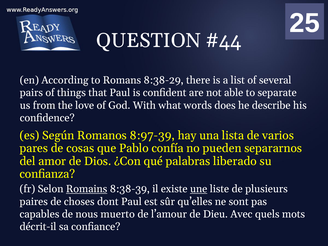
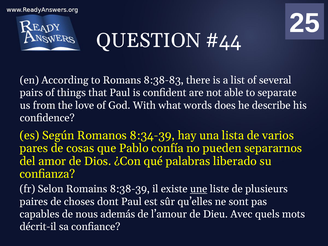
8:38-29: 8:38-29 -> 8:38-83 (164, 80)
8:97-39: 8:97-39 -> 8:34-39 (152, 136)
Romains underline: present -> none (87, 189)
muerto: muerto -> además (118, 214)
